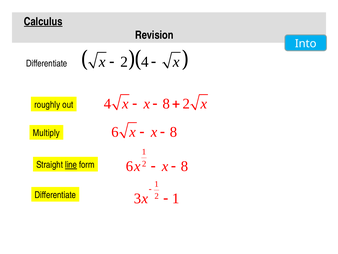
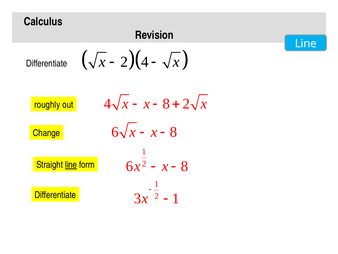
Calculus underline: present -> none (43, 22)
Into: Into -> Line (306, 44)
Multiply: Multiply -> Change (46, 133)
